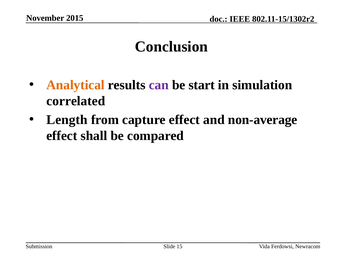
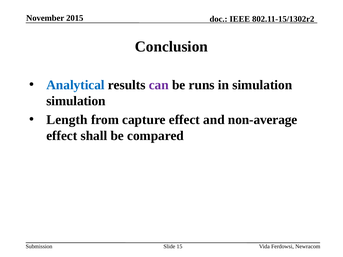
Analytical colour: orange -> blue (76, 85)
start: start -> runs (202, 85)
correlated: correlated -> simulation (76, 101)
